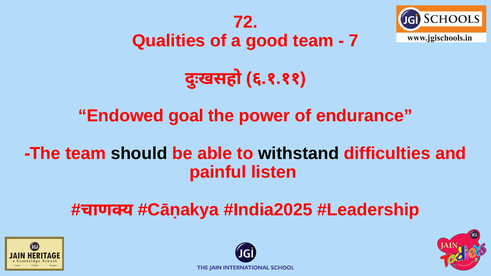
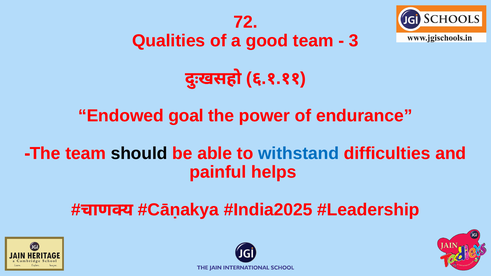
7: 7 -> 3 (354, 41)
withstand colour: black -> blue (299, 153)
listen: listen -> helps (274, 172)
